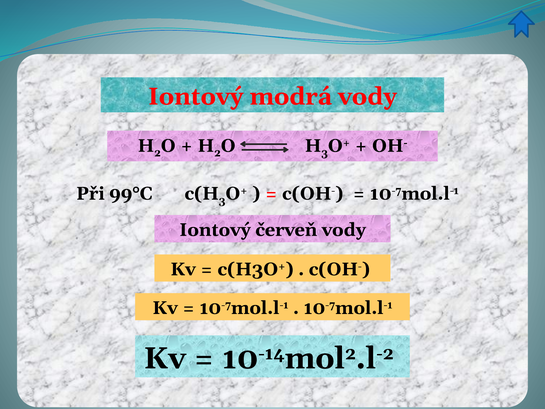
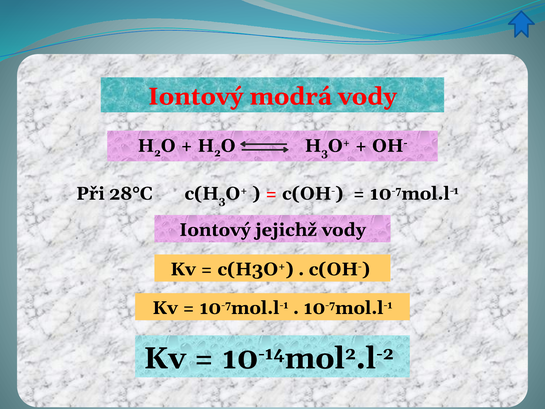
99°C: 99°C -> 28°C (131, 193)
červeň: červeň -> jejichž (286, 230)
